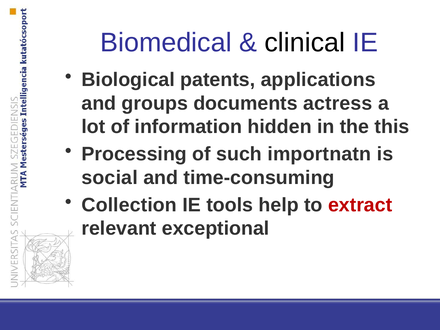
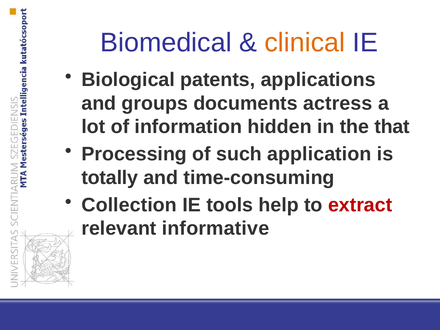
clinical colour: black -> orange (305, 43)
this: this -> that (392, 127)
importnatn: importnatn -> application (319, 154)
social: social -> totally (110, 178)
exceptional: exceptional -> informative (216, 229)
